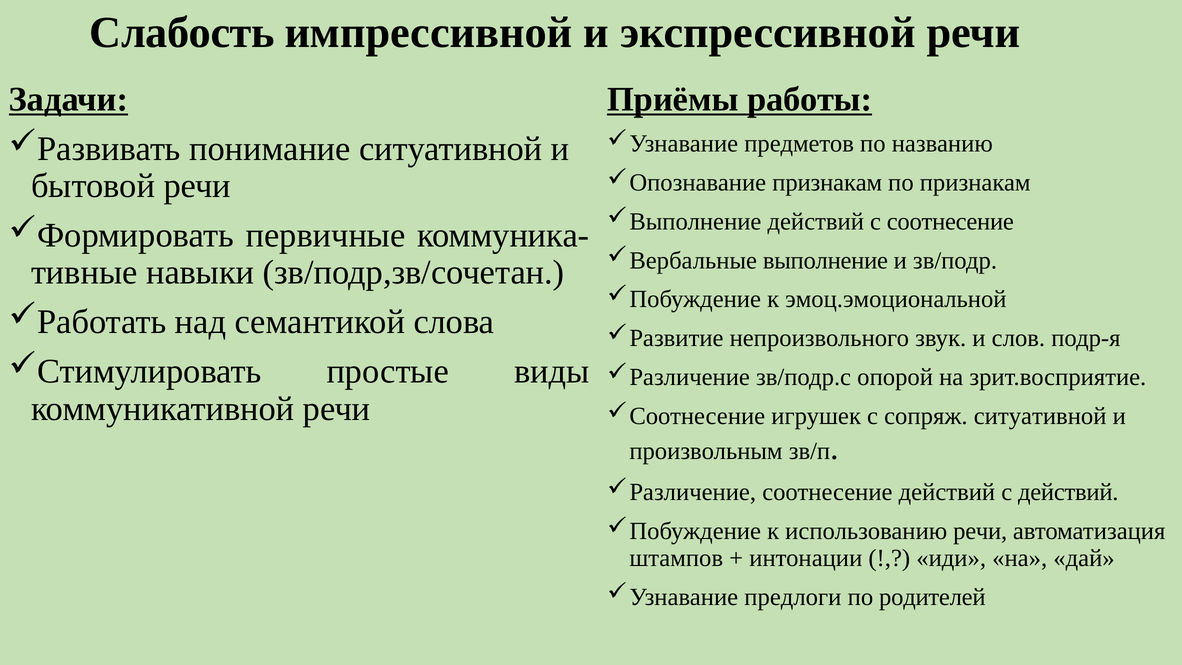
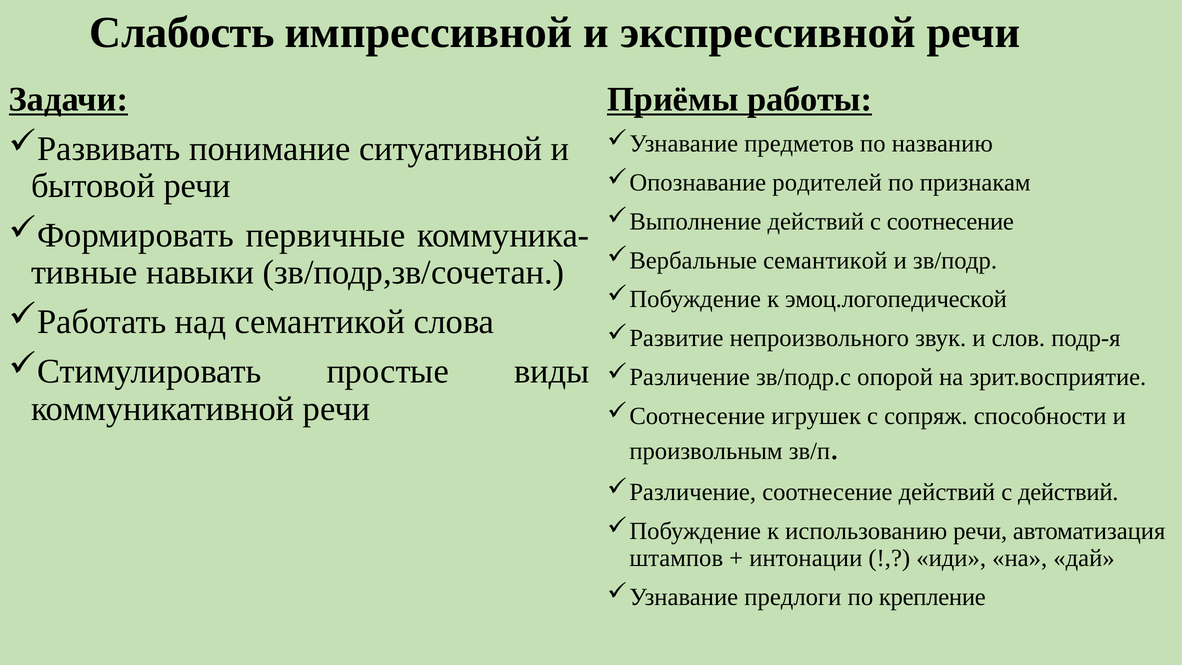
признакам: признакам -> родителей (827, 182)
выполнение: выполнение -> семантикой (825, 260)
эмоц.эмоциональной: эмоц.эмоциональной -> эмоц.логопедической (896, 299)
сопряж ситуативной: ситуативной -> способности (1040, 416)
родителей: родителей -> крепление (932, 597)
